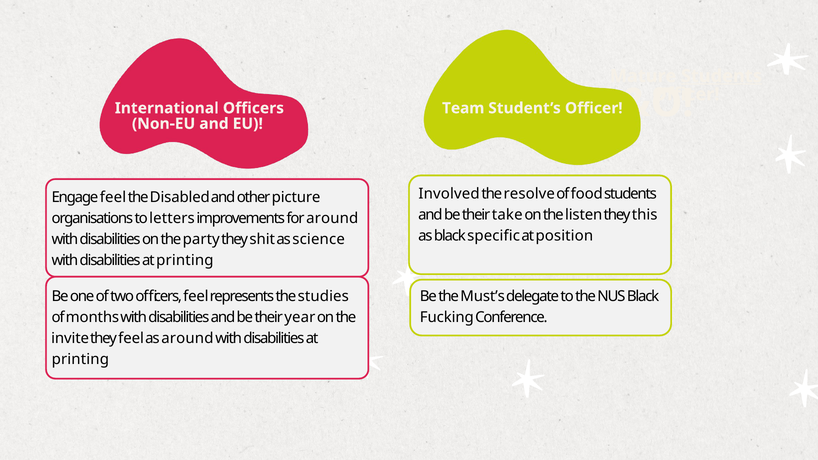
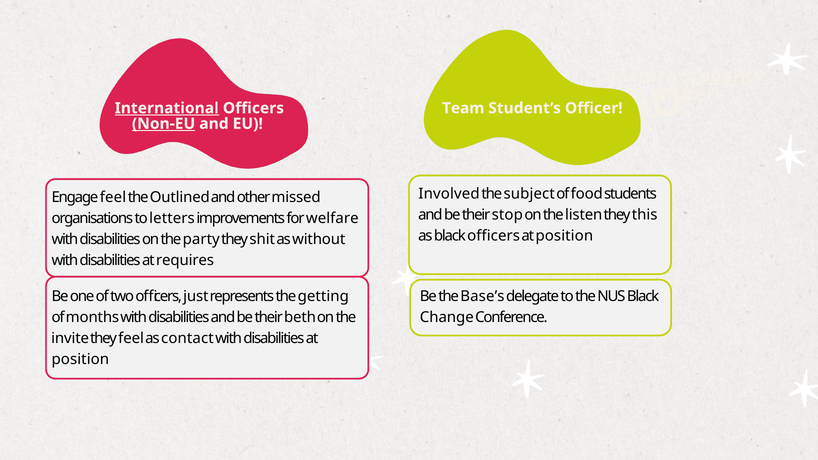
International underline: none -> present (167, 108)
Non-EU underline: none -> present (164, 124)
resolve: resolve -> subject (529, 194)
Disabled: Disabled -> Outlined (180, 198)
picture: picture -> missed (296, 198)
take: take -> stop (507, 215)
for around: around -> welfare (332, 219)
black specific: specific -> officers (494, 236)
science: science -> without (319, 240)
printing: printing -> requires (185, 261)
officers feel: feel -> just (196, 296)
studies: studies -> getting (323, 296)
Must’s: Must’s -> Base’s (482, 296)
year: year -> beth (300, 317)
Fucking: Fucking -> Change (447, 317)
as around: around -> contact (187, 338)
printing: printing -> position (80, 359)
